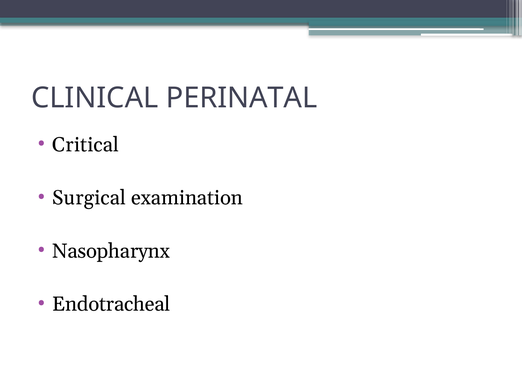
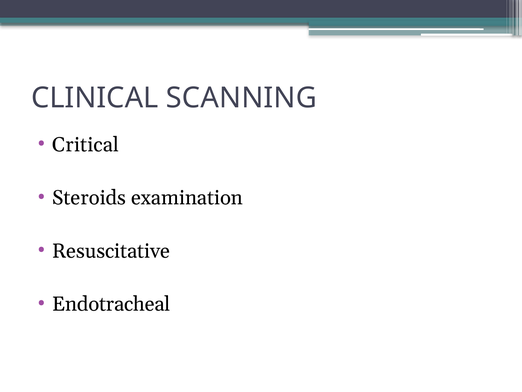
PERINATAL: PERINATAL -> SCANNING (241, 98)
Surgical: Surgical -> Steroids (89, 198)
Nasopharynx: Nasopharynx -> Resuscitative (111, 251)
